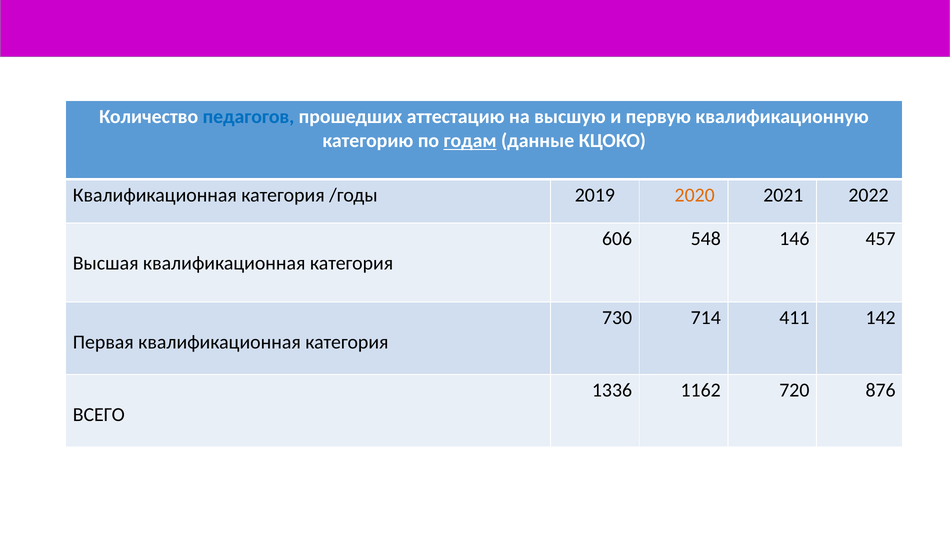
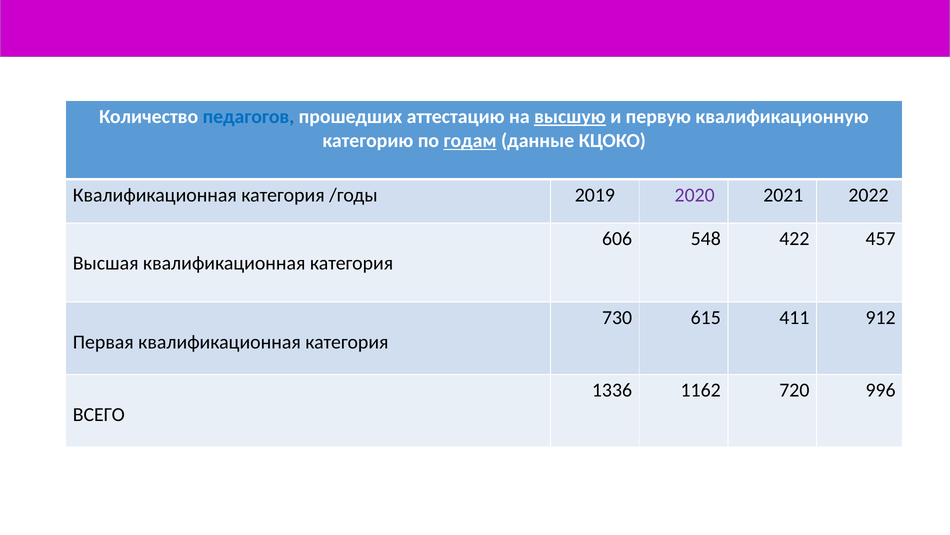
высшую underline: none -> present (570, 116)
2020 colour: orange -> purple (695, 195)
146: 146 -> 422 (794, 239)
714: 714 -> 615 (706, 317)
142: 142 -> 912 (881, 317)
876: 876 -> 996 (881, 390)
